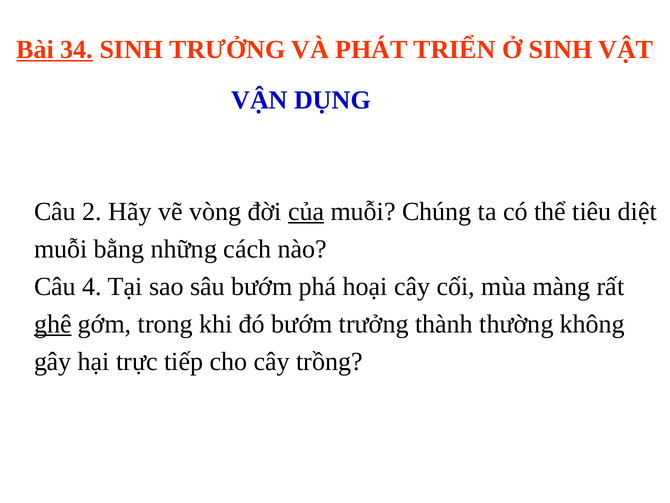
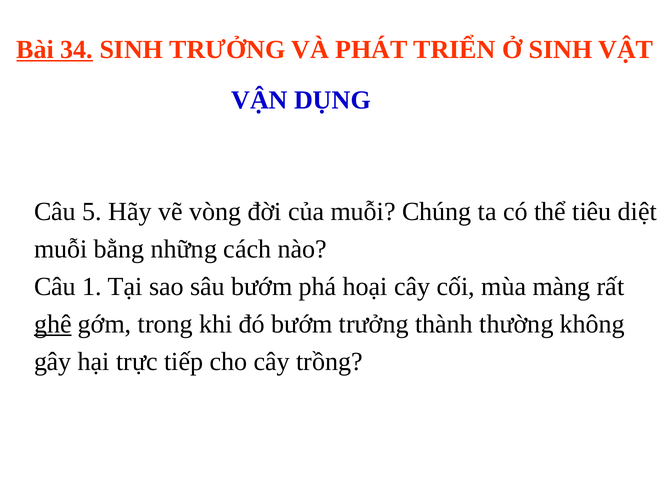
2: 2 -> 5 (92, 211)
của underline: present -> none (306, 211)
4: 4 -> 1 (92, 286)
